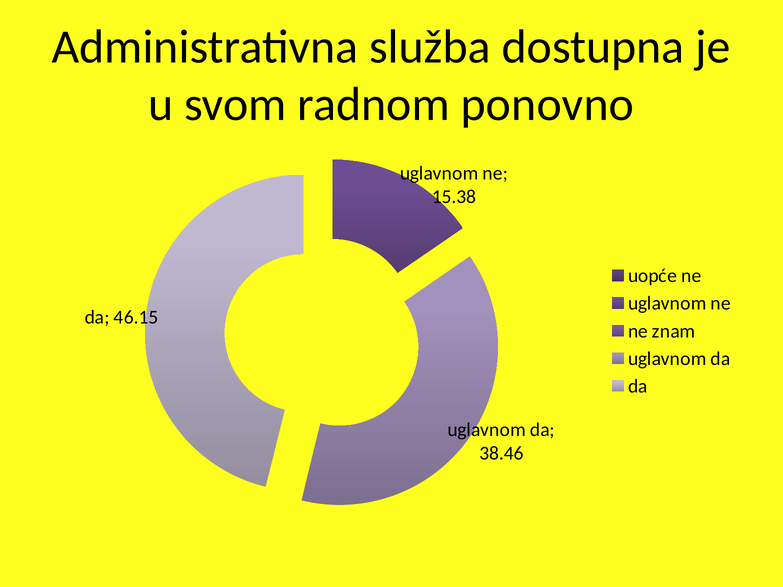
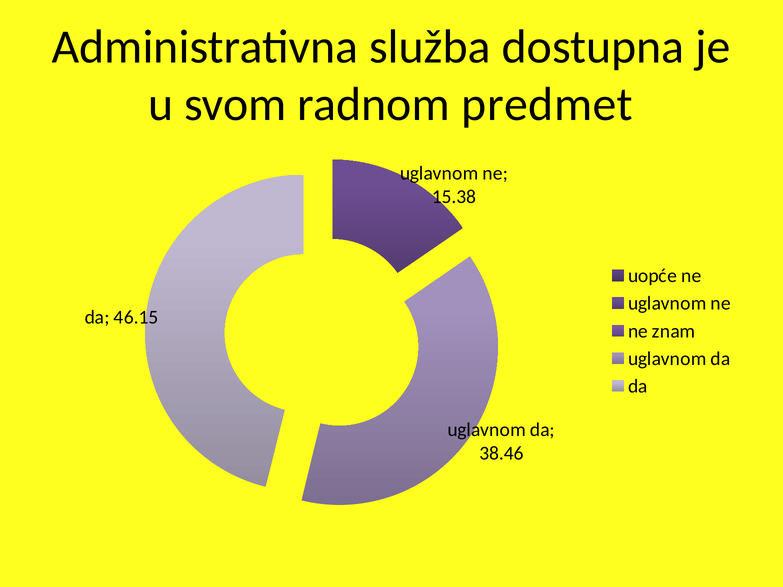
ponovno: ponovno -> predmet (547, 104)
